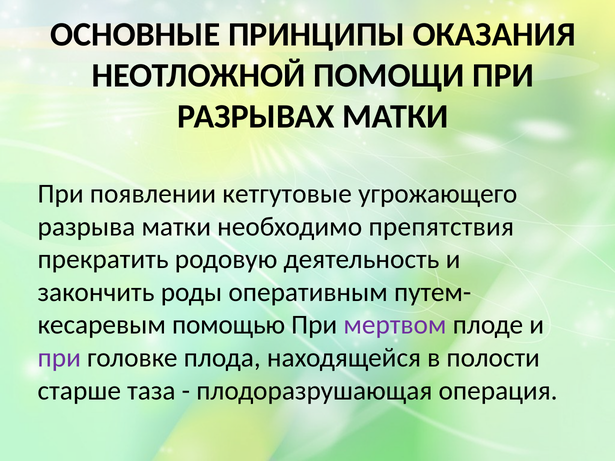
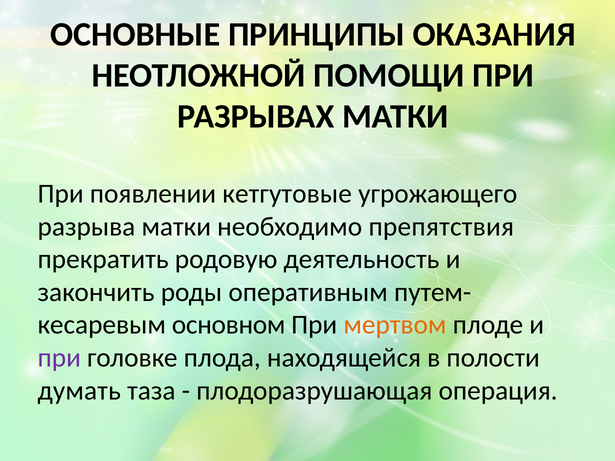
помощью: помощью -> основном (229, 325)
мертвом colour: purple -> orange (395, 325)
старше: старше -> думать (79, 391)
